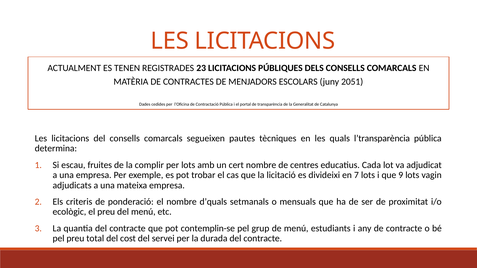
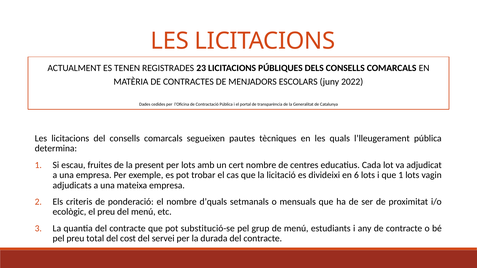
2051: 2051 -> 2022 (352, 82)
l’transparència: l’transparència -> l’lleugerament (382, 138)
complir: complir -> present (149, 165)
7: 7 -> 6 (356, 175)
que 9: 9 -> 1 (401, 175)
contemplin-se: contemplin-se -> substitució-se (208, 229)
